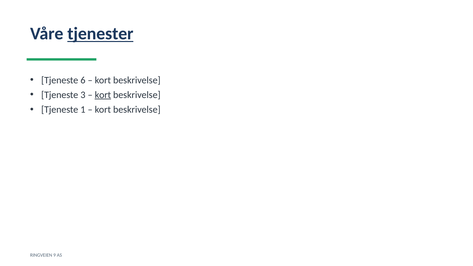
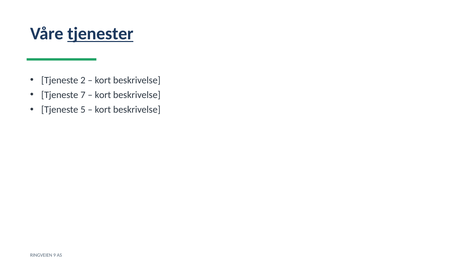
6: 6 -> 2 (83, 80)
3: 3 -> 7 (83, 95)
kort underline: present -> none (103, 95)
1: 1 -> 5 (83, 110)
